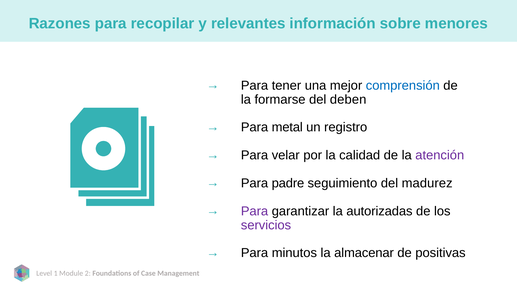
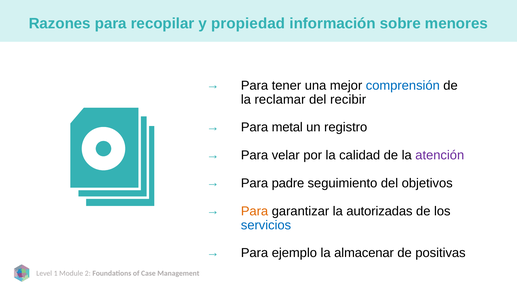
relevantes: relevantes -> propiedad (248, 23)
formarse: formarse -> reclamar (280, 99)
deben: deben -> recibir (348, 99)
madurez: madurez -> objetivos (427, 183)
Para colour: purple -> orange (255, 211)
servicios colour: purple -> blue (266, 225)
minutos: minutos -> ejemplo (294, 253)
